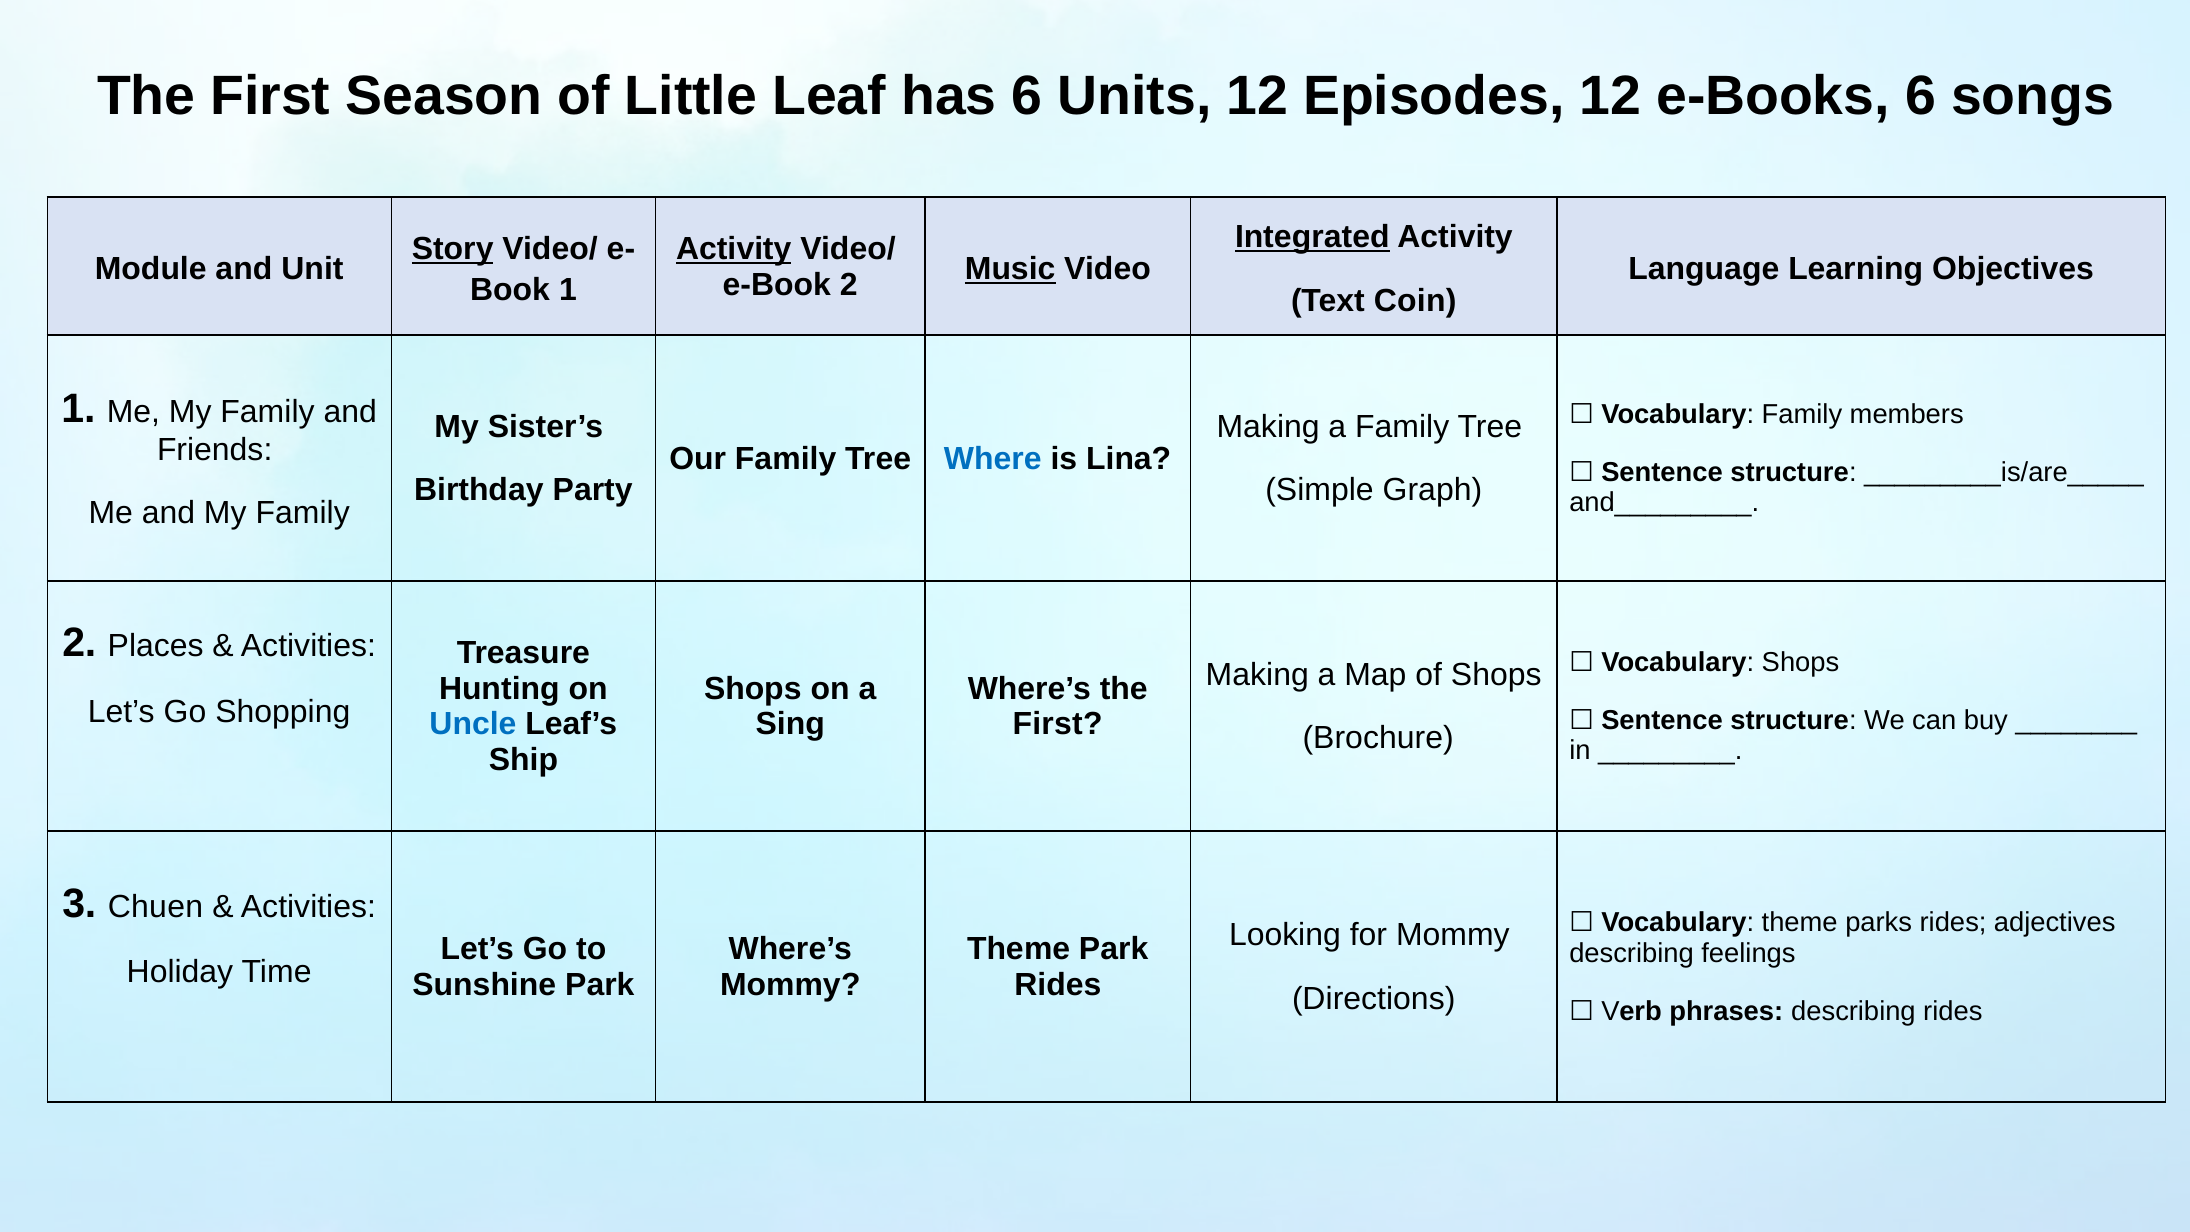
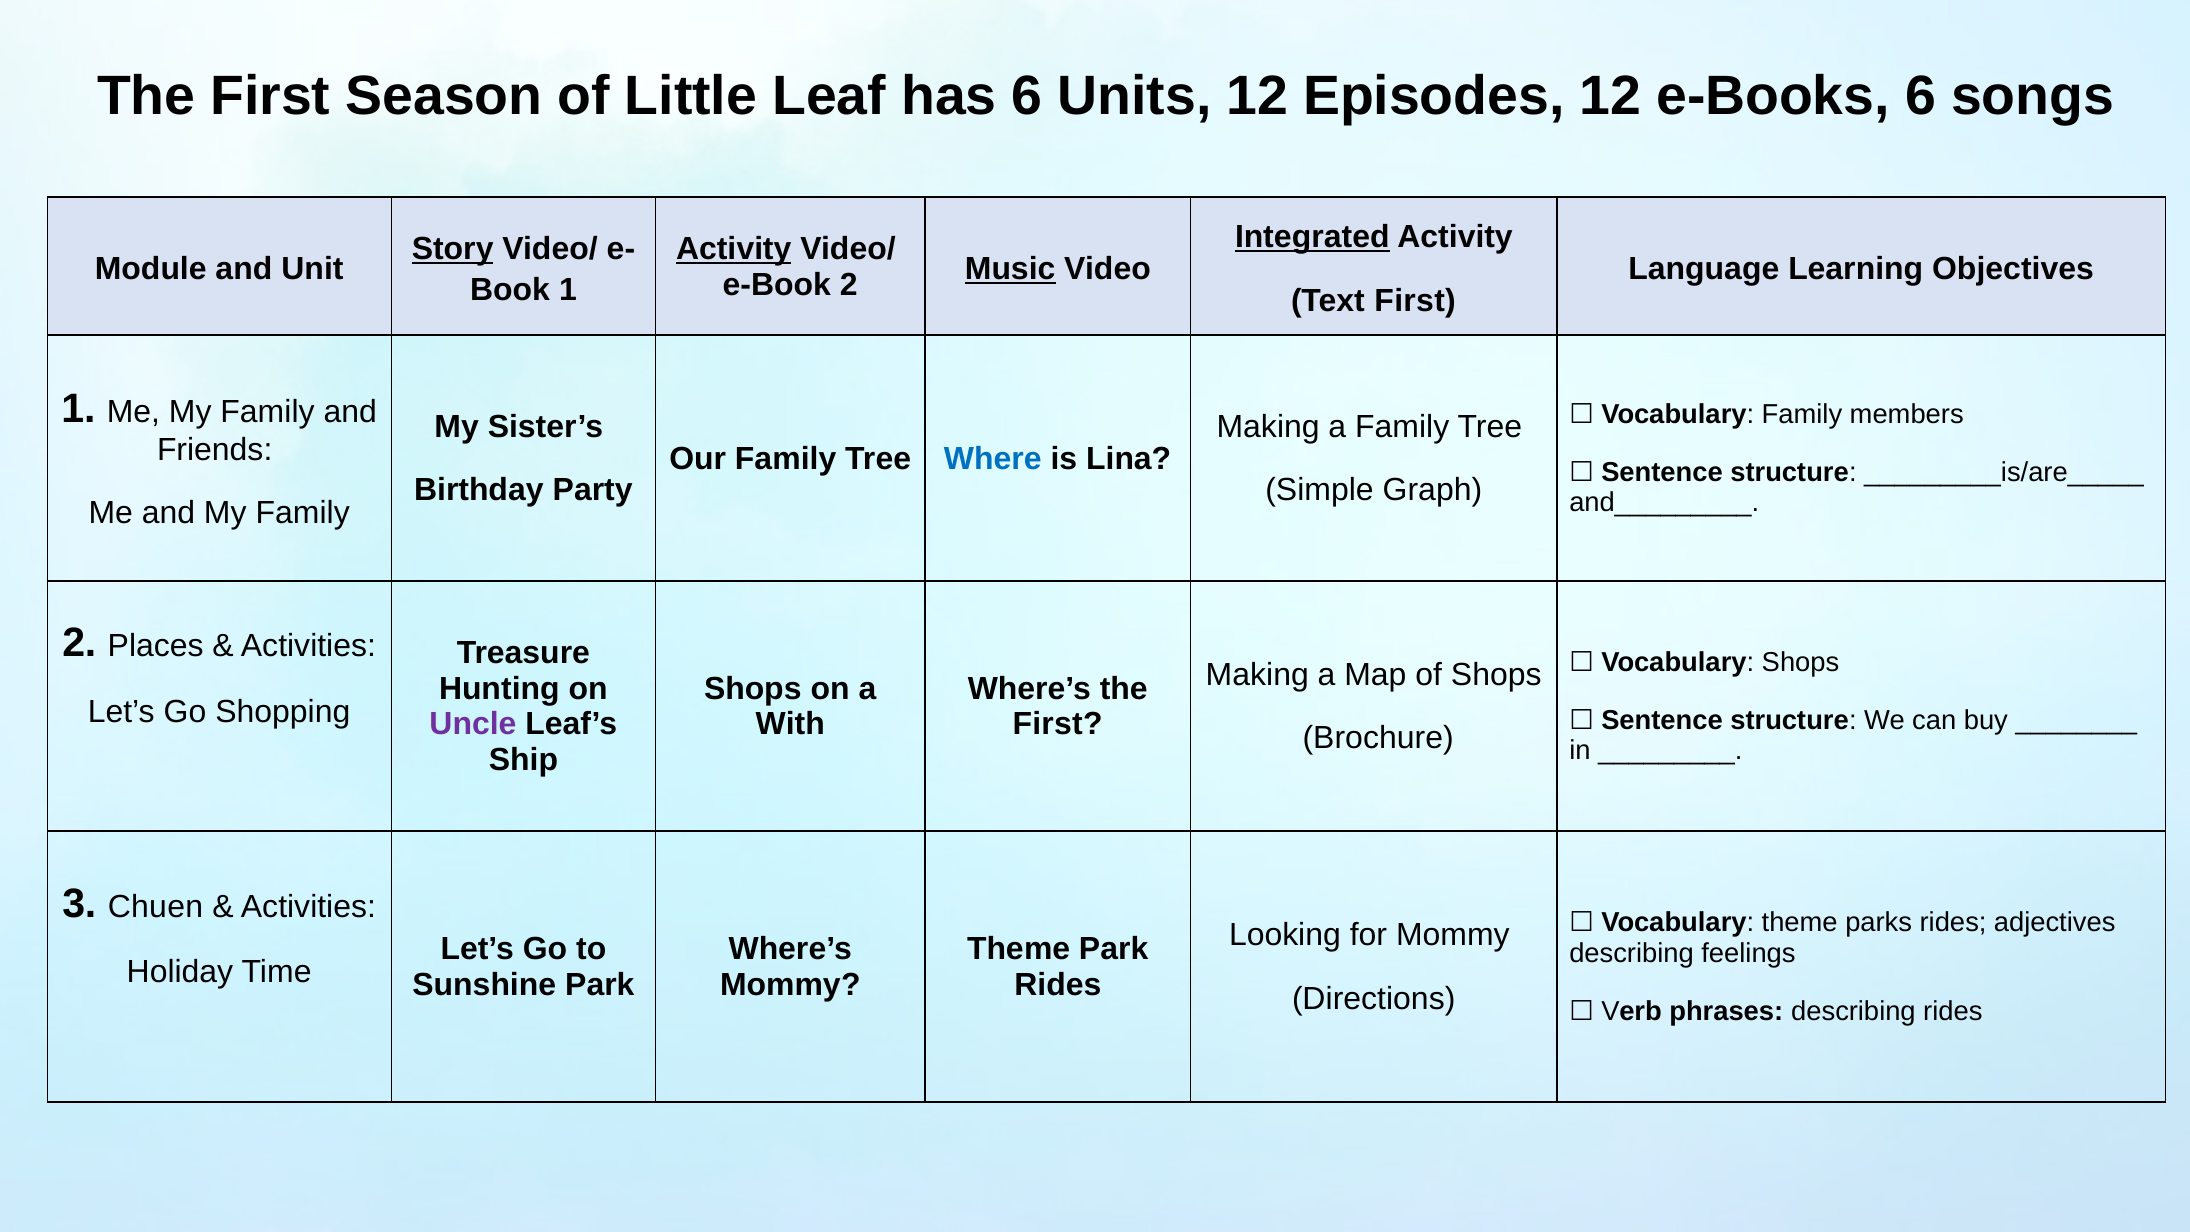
Text Coin: Coin -> First (1415, 301)
Uncle colour: blue -> purple (473, 724)
Sing: Sing -> With (790, 724)
